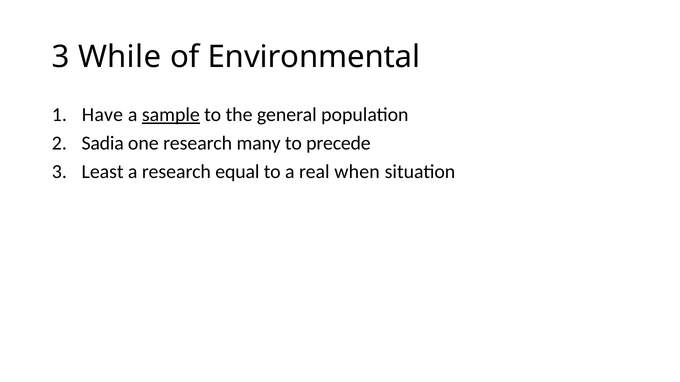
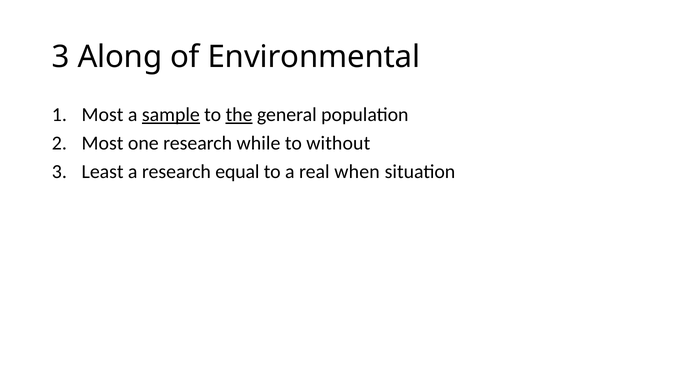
While: While -> Along (120, 57)
Have: Have -> Most (103, 115)
the underline: none -> present (239, 115)
Sadia: Sadia -> Most (103, 143)
many: many -> while (258, 143)
precede: precede -> without (338, 143)
